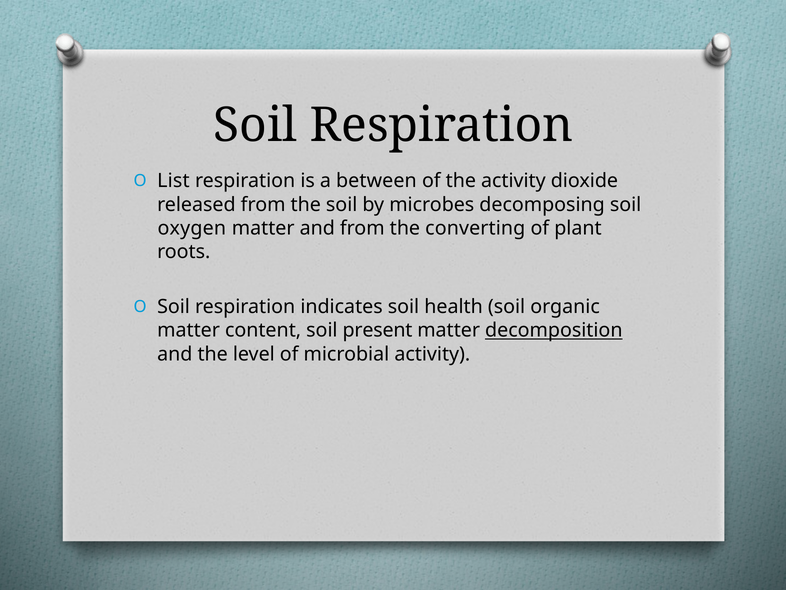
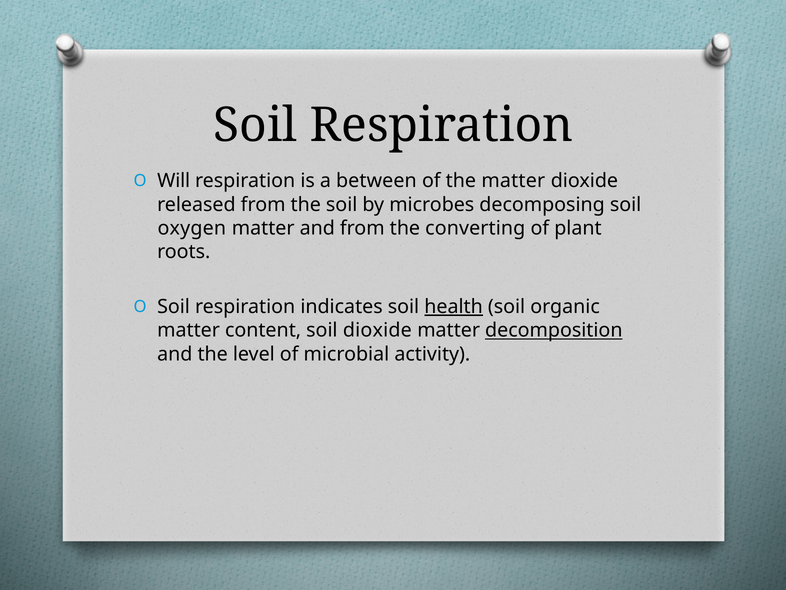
List: List -> Will (174, 181)
the activity: activity -> matter (513, 181)
health underline: none -> present (454, 307)
soil present: present -> dioxide (377, 330)
